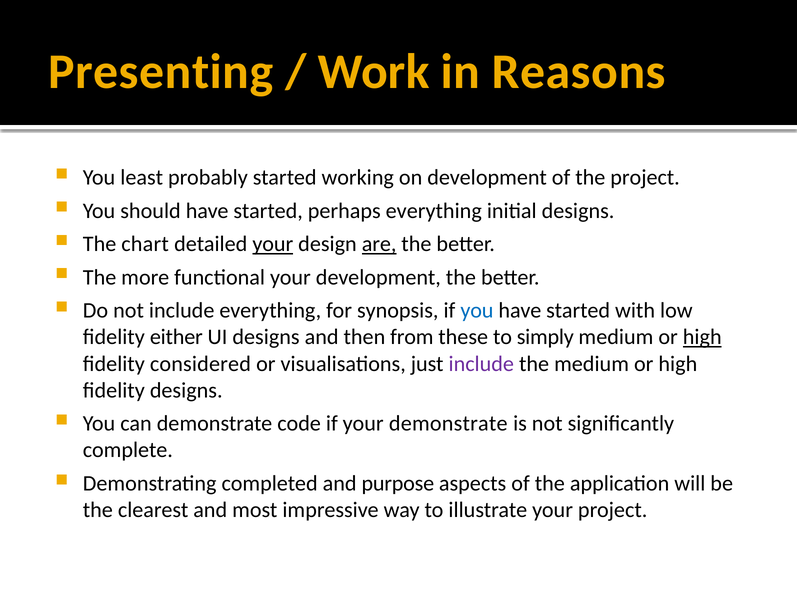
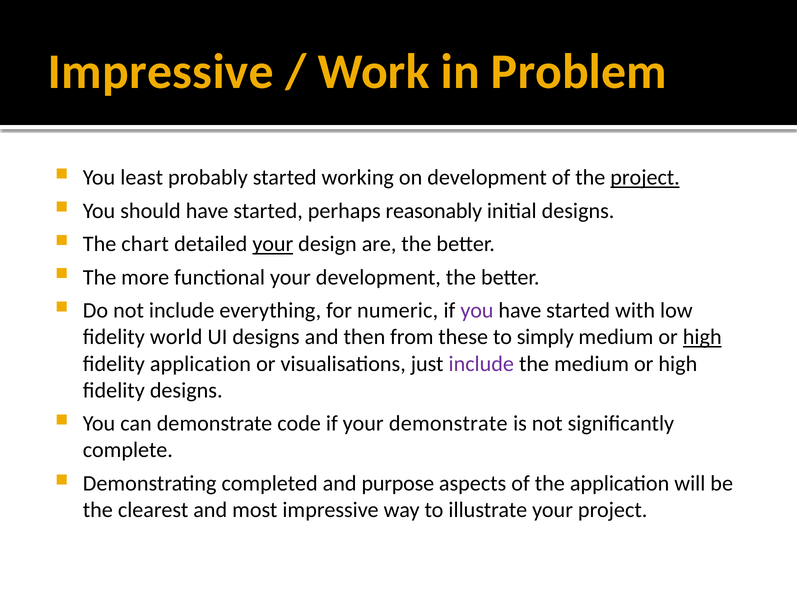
Presenting: Presenting -> Impressive (161, 72)
Reasons: Reasons -> Problem (579, 72)
project underline: none -> present (645, 178)
perhaps everything: everything -> reasonably (434, 211)
are underline: present -> none (379, 244)
synopsis: synopsis -> numeric (398, 310)
you colour: blue -> purple (477, 310)
either: either -> world (176, 337)
fidelity considered: considered -> application (200, 364)
